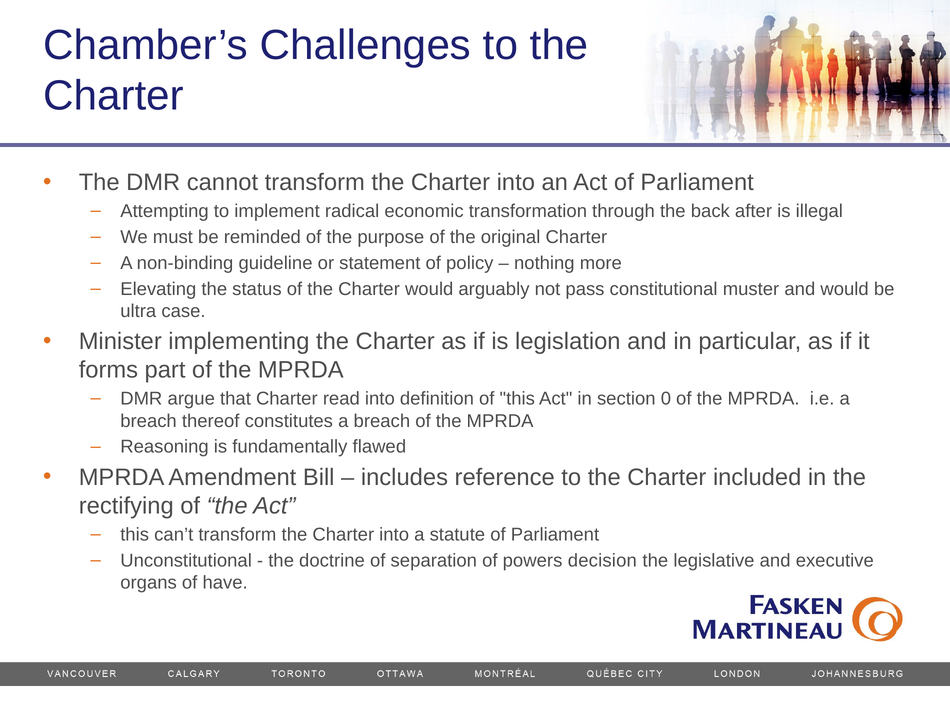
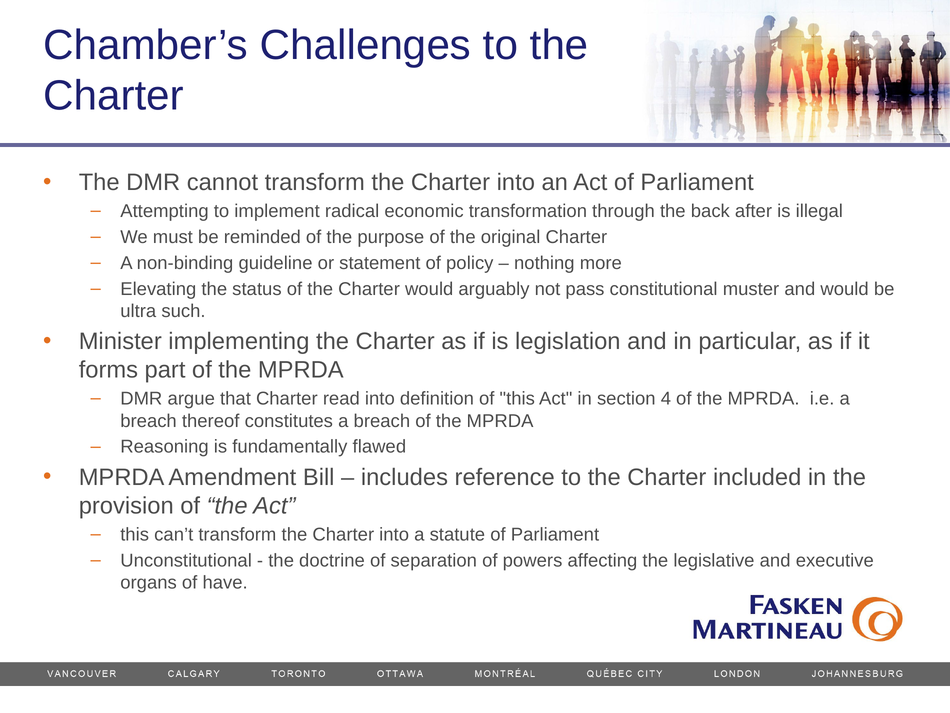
case: case -> such (183, 311)
0: 0 -> 4 (666, 399)
rectifying: rectifying -> provision (126, 506)
decision: decision -> affecting (602, 560)
